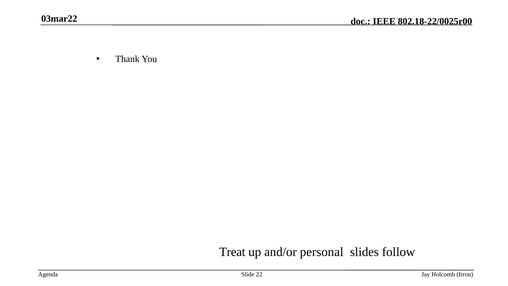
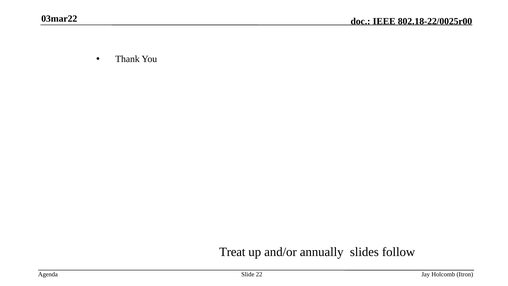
personal: personal -> annually (322, 252)
